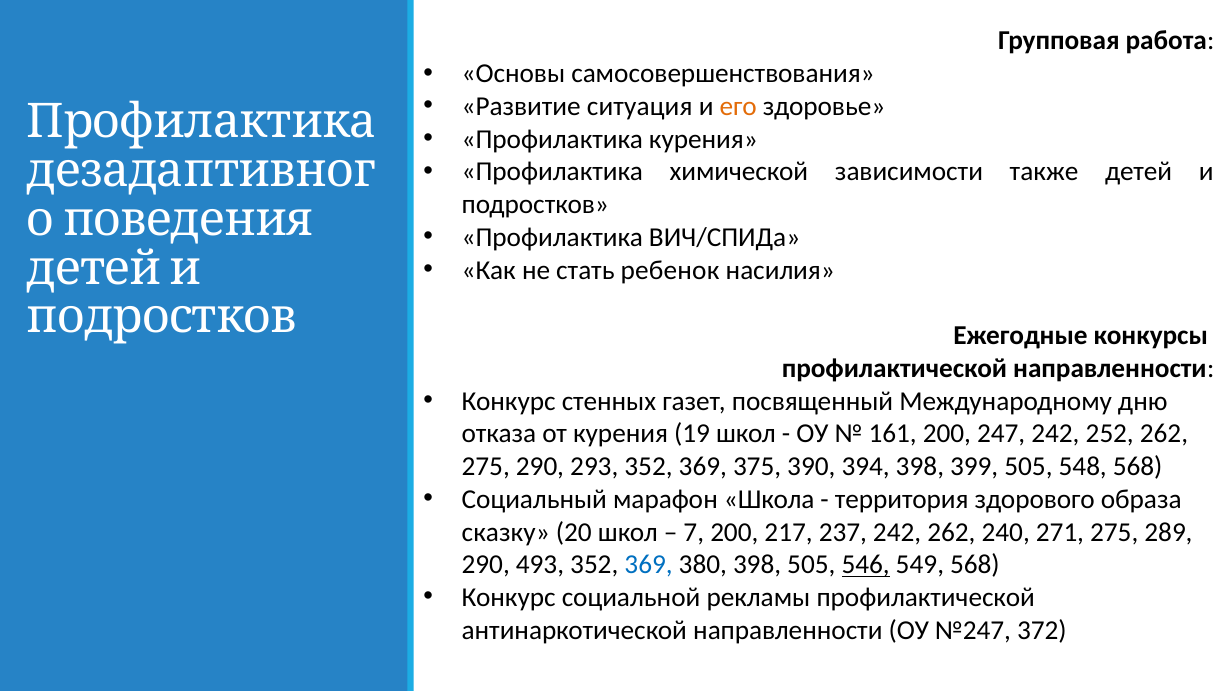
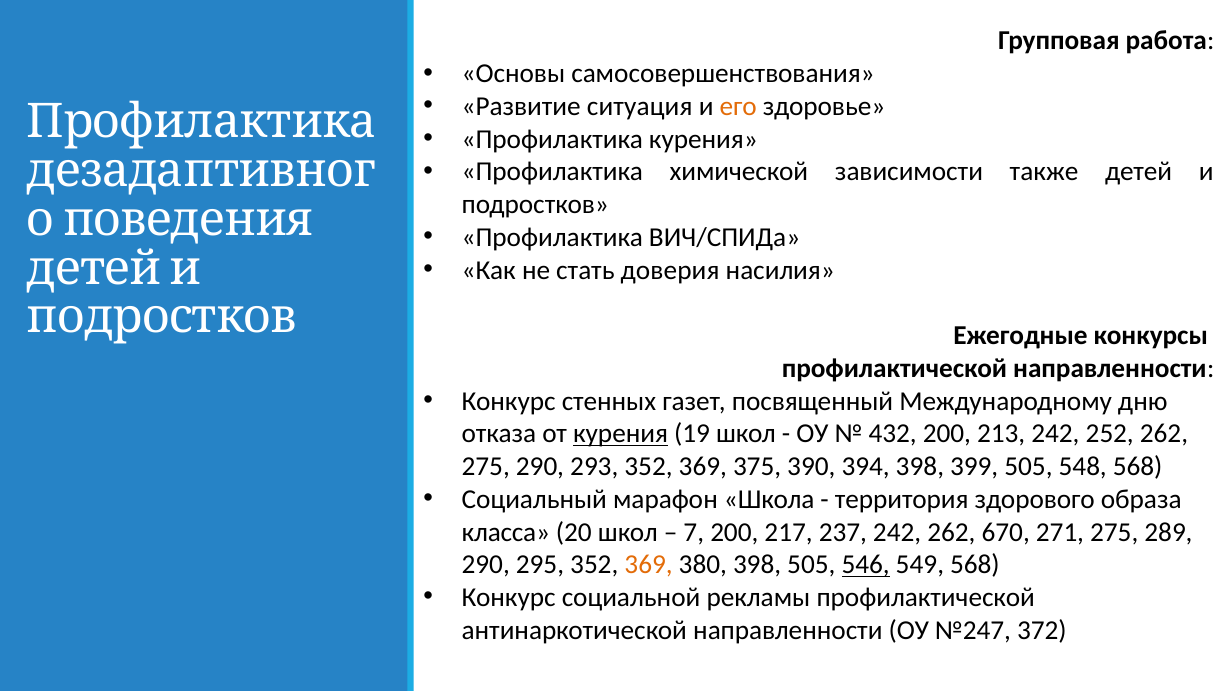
ребенок: ребенок -> доверия (670, 270)
курения underline: none -> present (621, 434)
161: 161 -> 432 (893, 434)
247: 247 -> 213 (1001, 434)
сказку: сказку -> класса (506, 532)
240: 240 -> 670 (1006, 532)
493: 493 -> 295 (540, 565)
369 colour: blue -> orange (649, 565)
